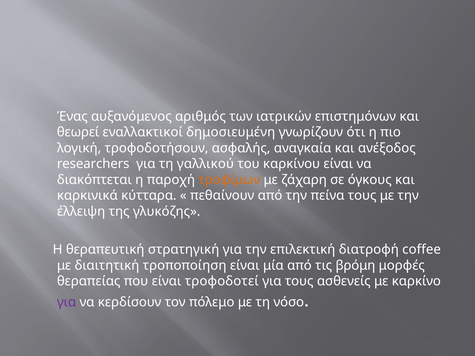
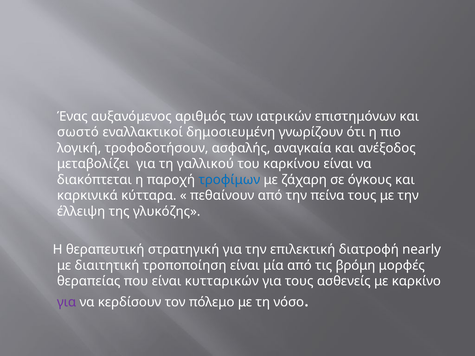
θεωρεί: θεωρεί -> σωστό (78, 132)
researchers: researchers -> μεταβολίζει (93, 164)
τροφίμων colour: orange -> blue (229, 180)
coffee: coffee -> nearly (422, 250)
τροφοδοτεί: τροφοδοτεί -> κυτταρικών (222, 281)
